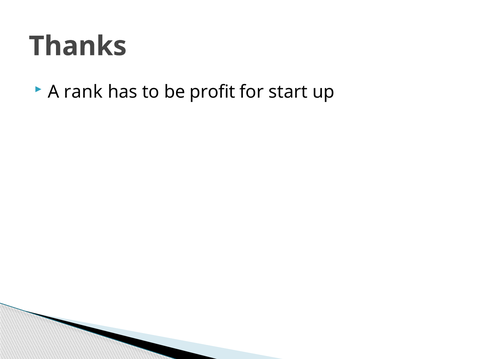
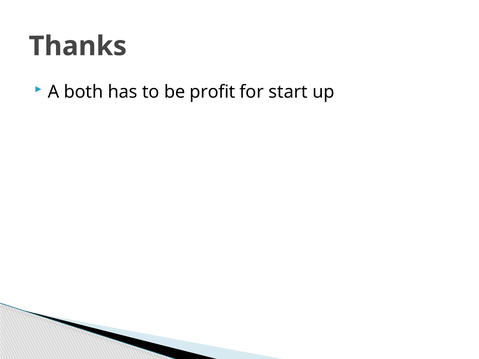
rank: rank -> both (84, 92)
